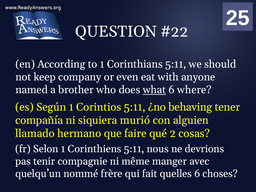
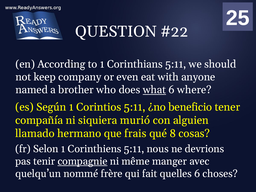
behaving: behaving -> beneficio (190, 107)
faire: faire -> frais (135, 133)
2: 2 -> 8 (173, 133)
compagnie underline: none -> present (83, 161)
